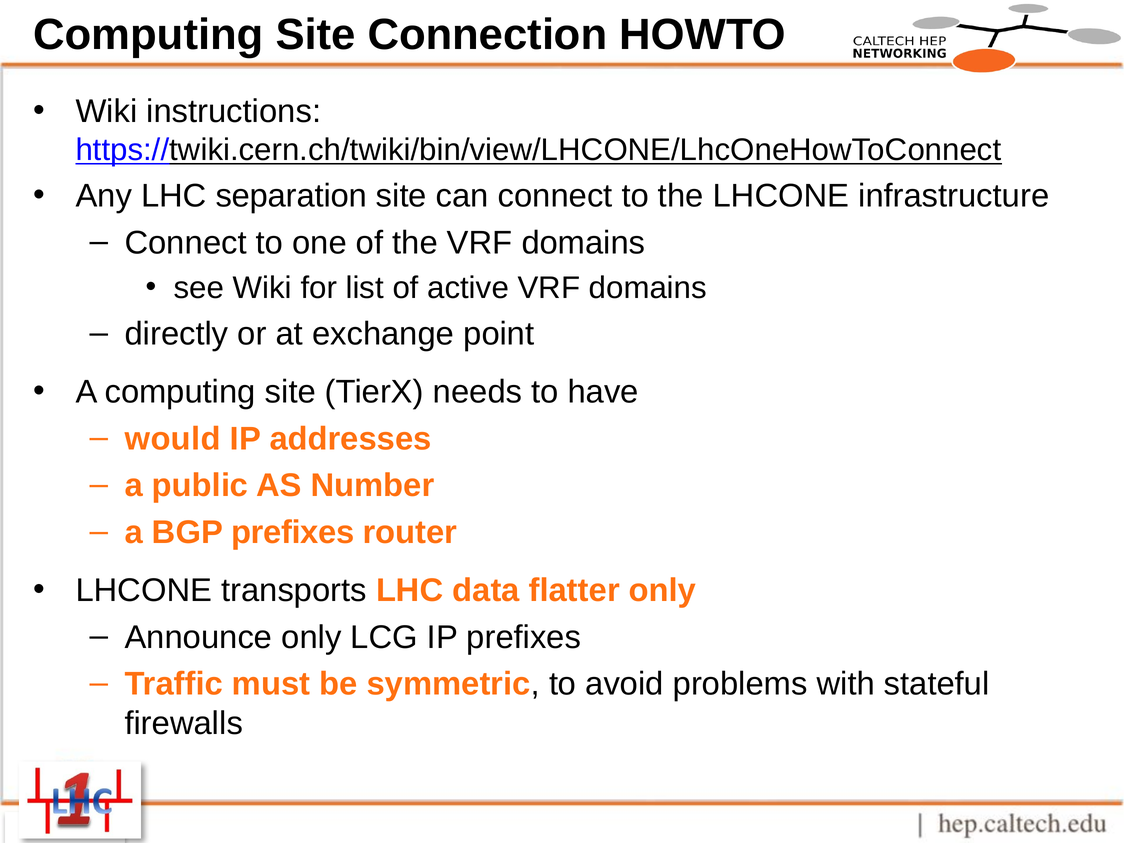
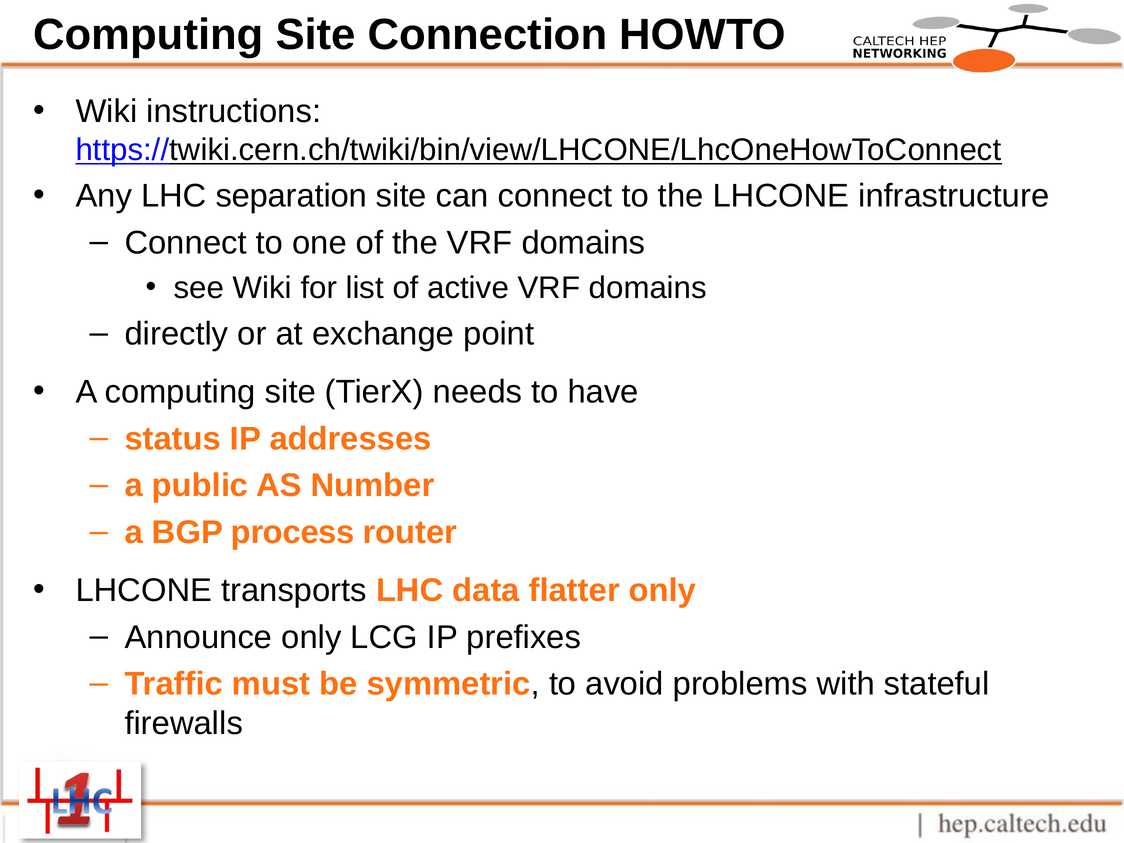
would: would -> status (173, 439)
BGP prefixes: prefixes -> process (293, 532)
